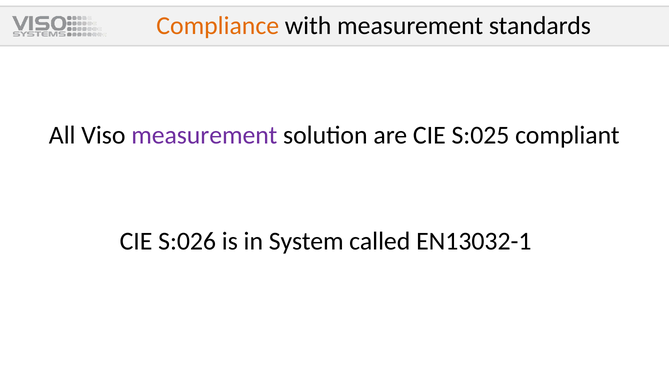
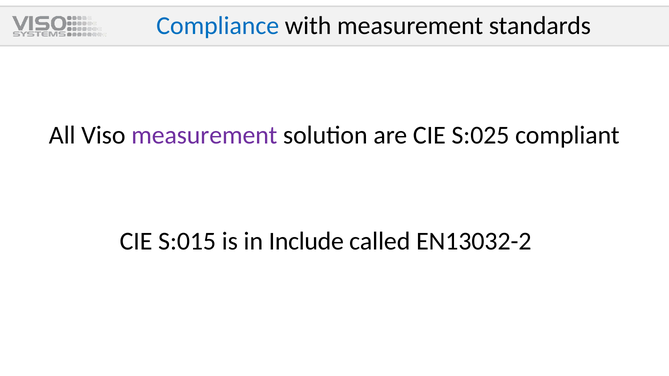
Compliance colour: orange -> blue (218, 26)
S:026: S:026 -> S:015 (187, 241)
System: System -> Include (306, 241)
EN13032-1: EN13032-1 -> EN13032-2 (474, 241)
